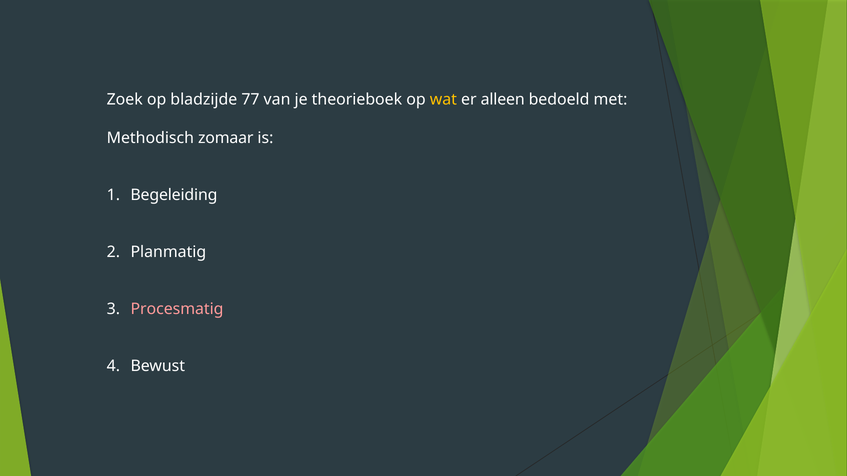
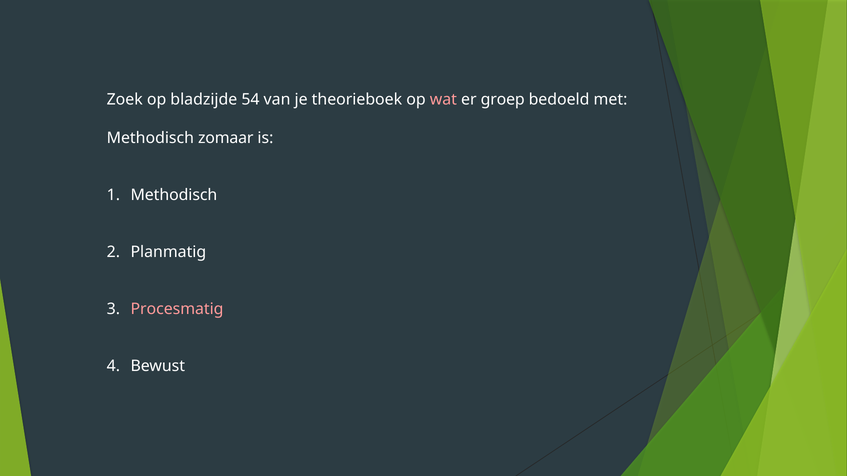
77: 77 -> 54 (250, 100)
wat colour: yellow -> pink (443, 100)
alleen: alleen -> groep (503, 100)
Begeleiding: Begeleiding -> Methodisch (174, 195)
